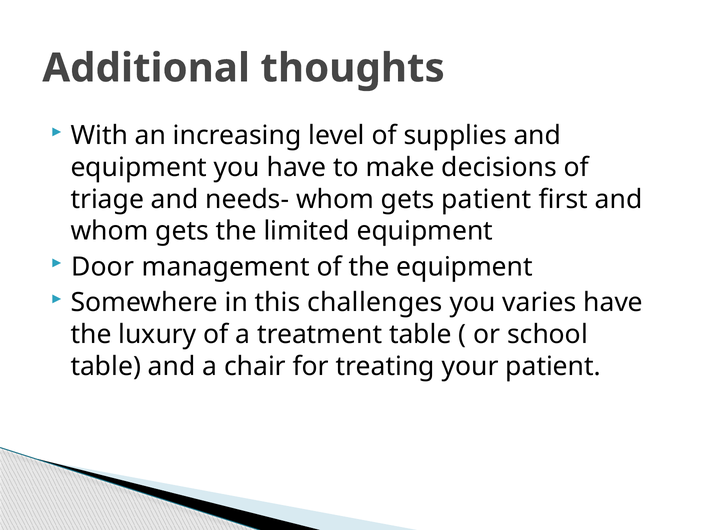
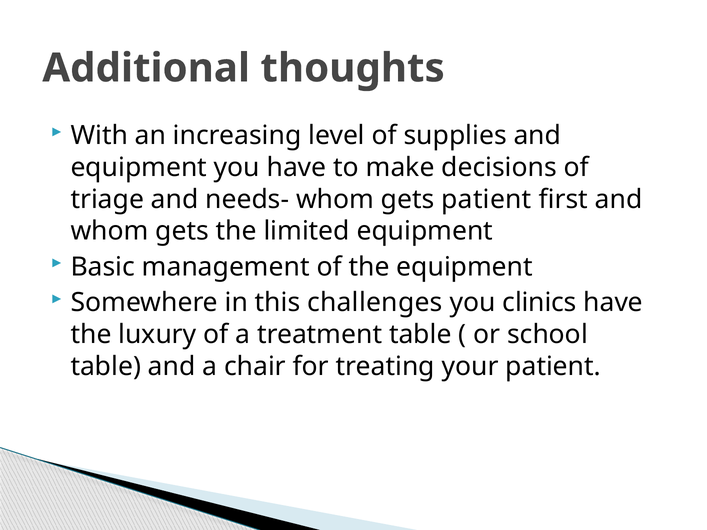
Door: Door -> Basic (103, 267)
varies: varies -> clinics (540, 303)
